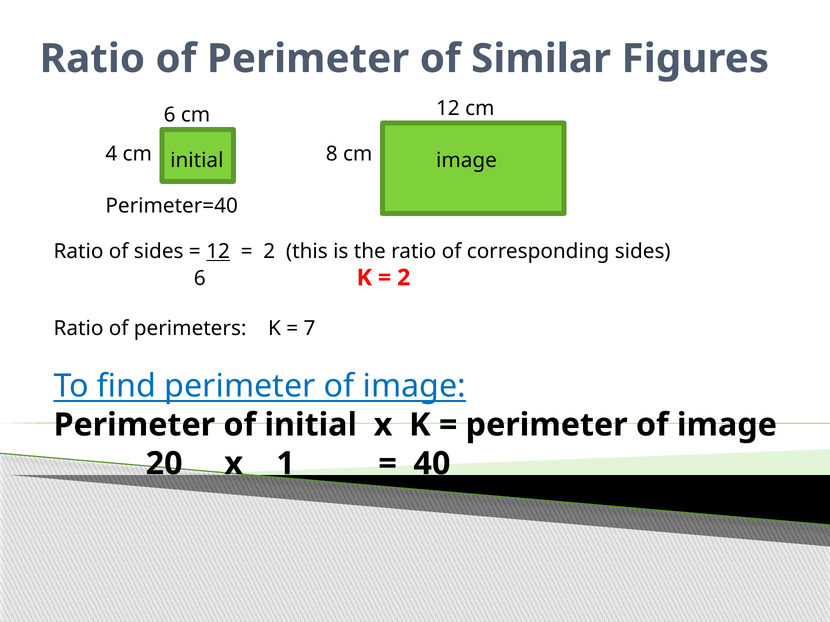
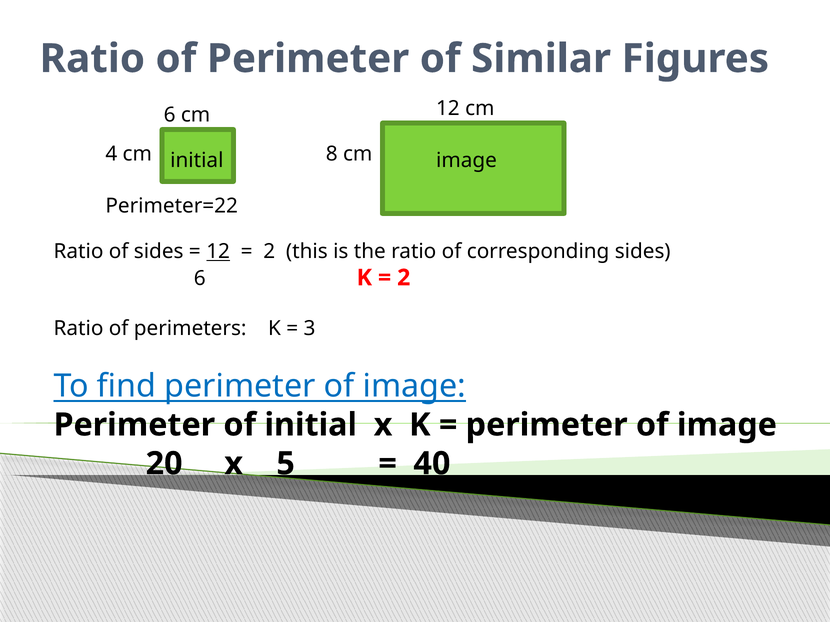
Perimeter=40: Perimeter=40 -> Perimeter=22 (172, 206)
7: 7 -> 3 (310, 329)
1: 1 -> 5 (286, 464)
